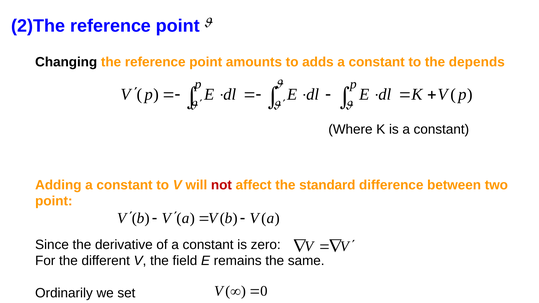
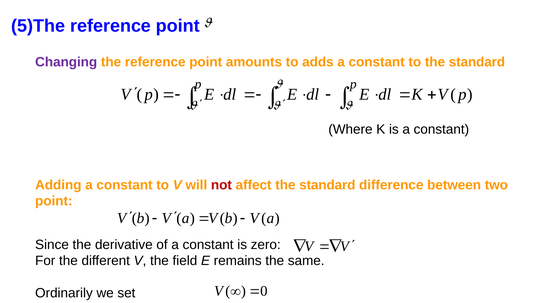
2)The: 2)The -> 5)The (38, 26)
Changing colour: black -> purple (66, 62)
to the depends: depends -> standard (477, 62)
